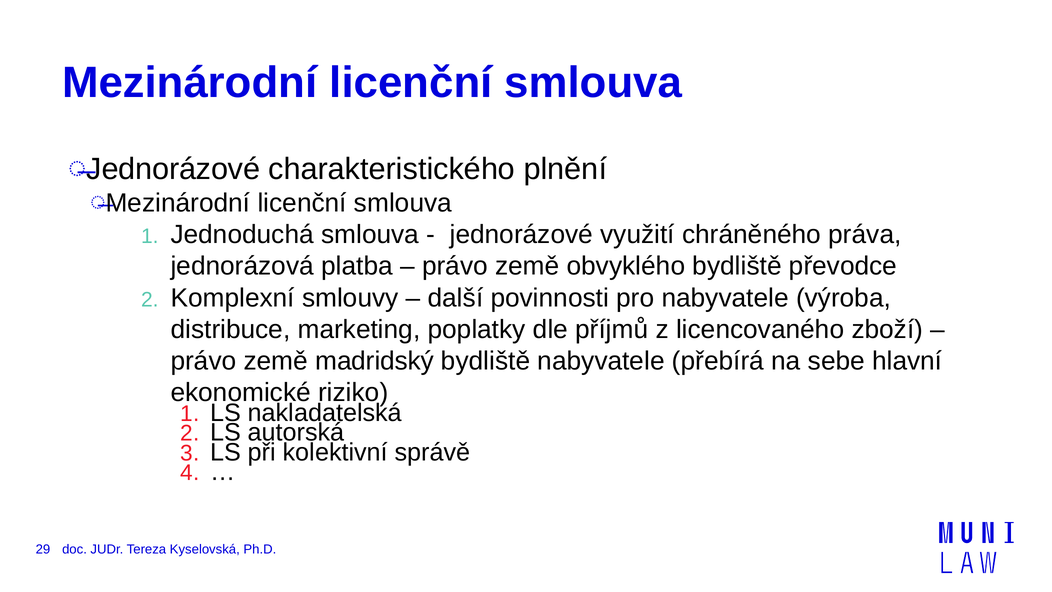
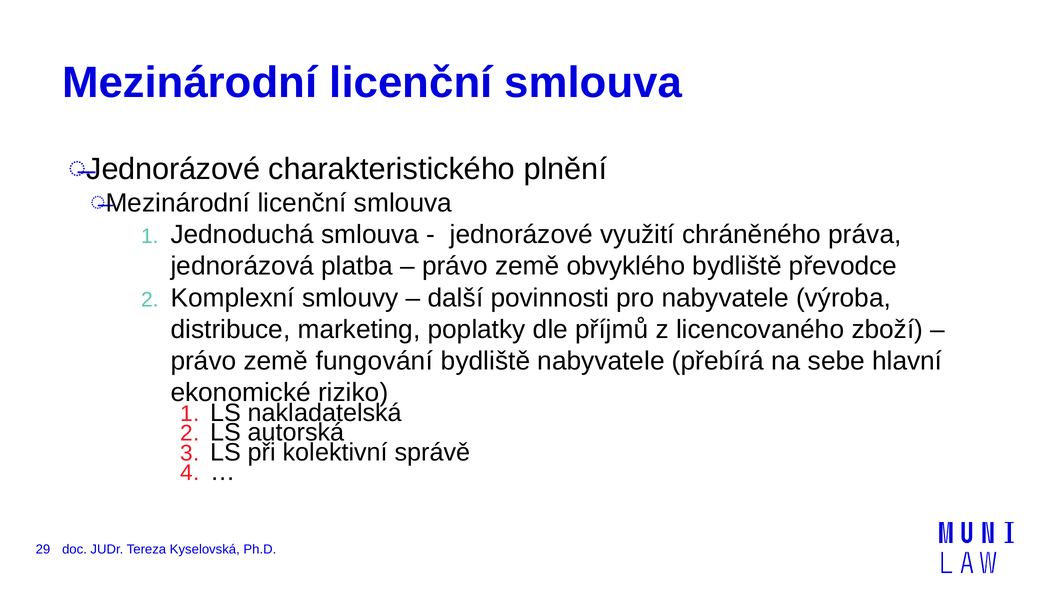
madridský: madridský -> fungování (374, 361)
